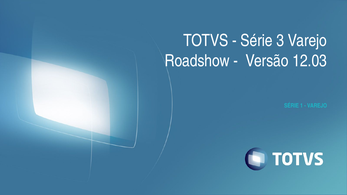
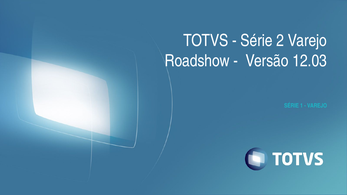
3: 3 -> 2 (280, 41)
